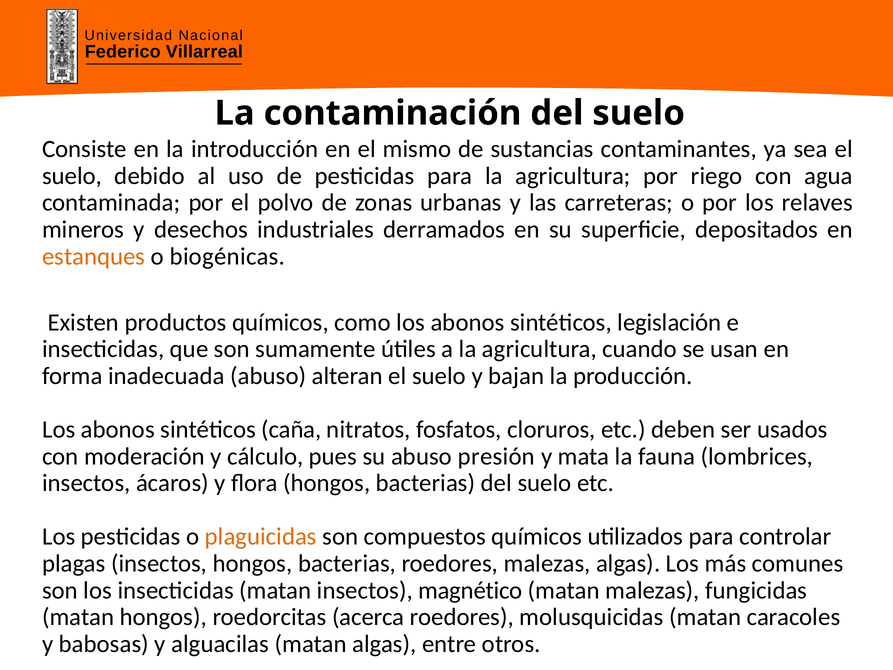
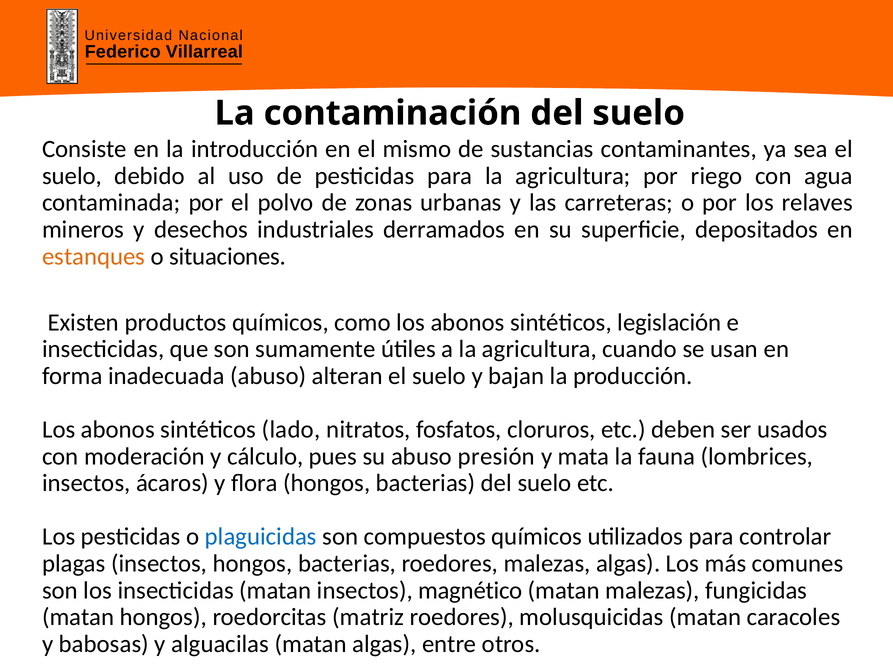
biogénicas: biogénicas -> situaciones (228, 256)
caña: caña -> lado (291, 429)
plaguicidas colour: orange -> blue (261, 537)
acerca: acerca -> matriz (368, 617)
